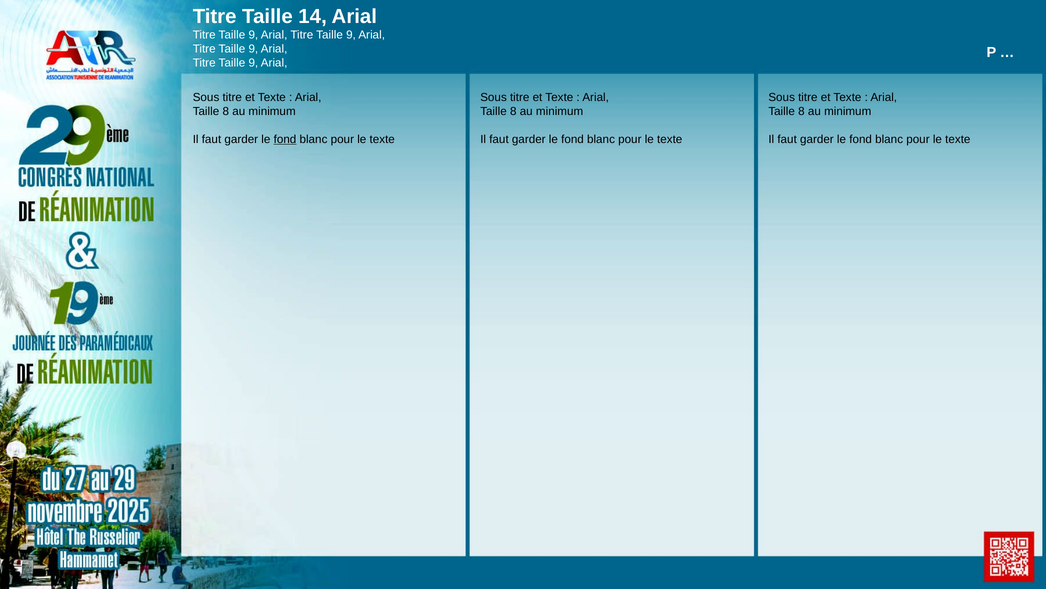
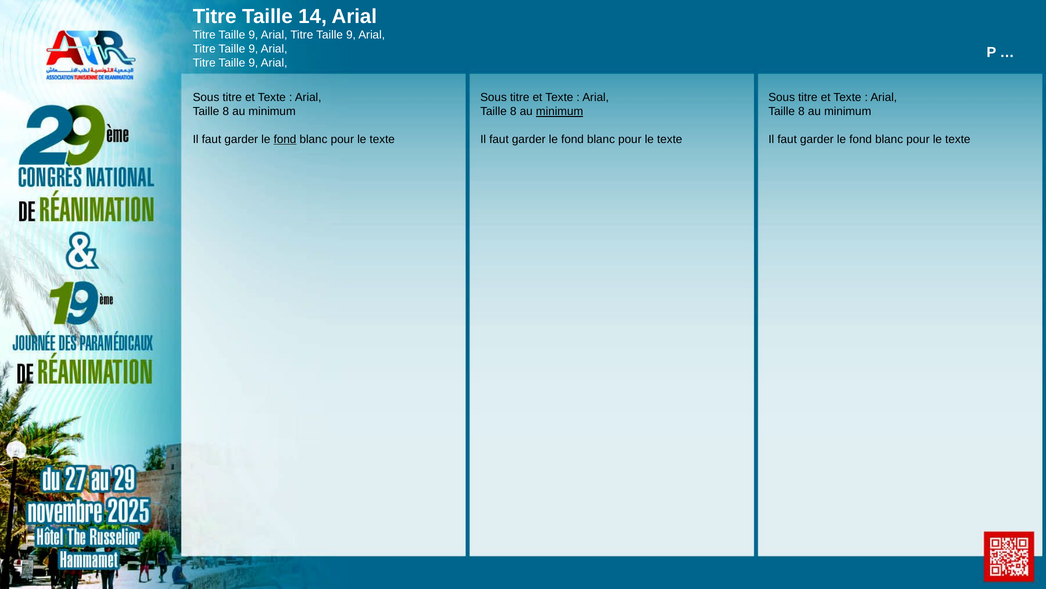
minimum underline: none -> present (560, 112)
